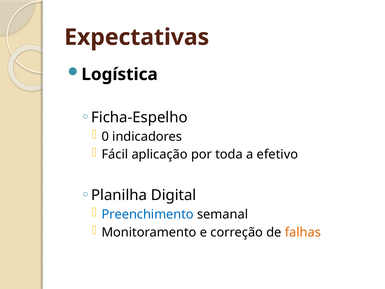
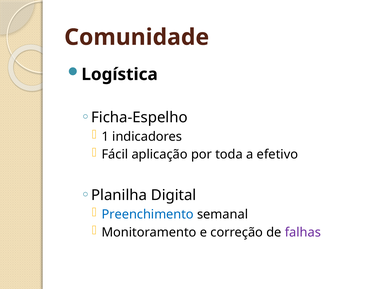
Expectativas: Expectativas -> Comunidade (137, 37)
0: 0 -> 1 (105, 136)
falhas colour: orange -> purple (303, 232)
